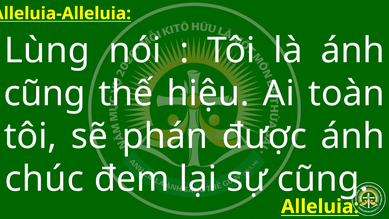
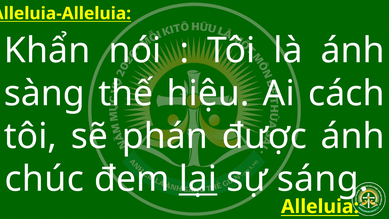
Lùng: Lùng -> Khẩn (47, 51)
cũng: cũng -> sàng (44, 93)
toàn: toàn -> cách (346, 93)
lại underline: none -> present (198, 179)
sự cũng: cũng -> sáng (323, 179)
